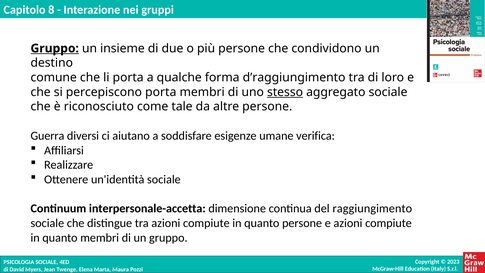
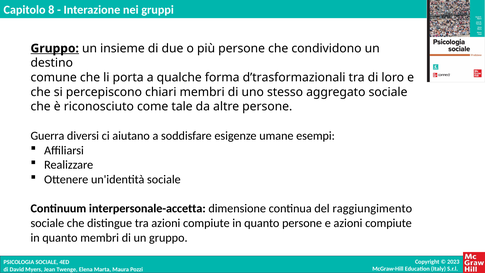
d’raggiungimento: d’raggiungimento -> d’trasformazionali (294, 77)
percepiscono porta: porta -> chiari (161, 92)
stesso underline: present -> none (285, 92)
verifica: verifica -> esempi (316, 136)
